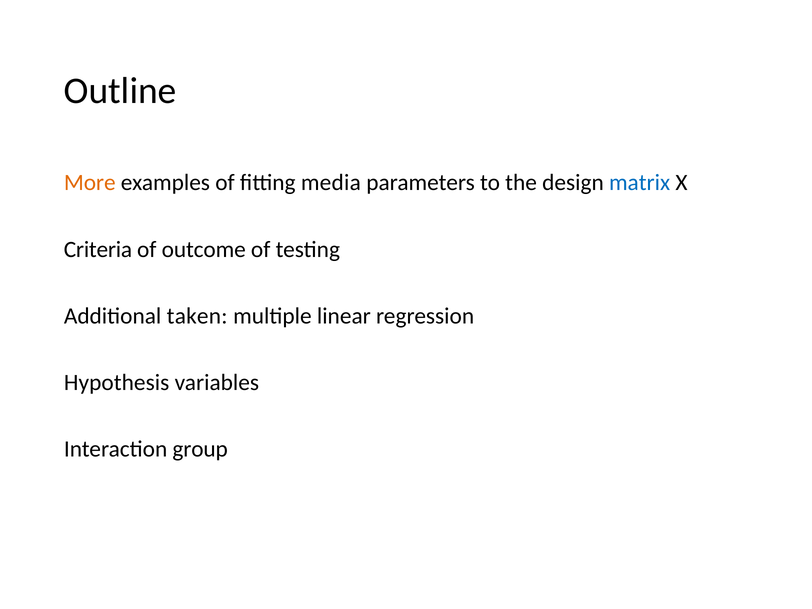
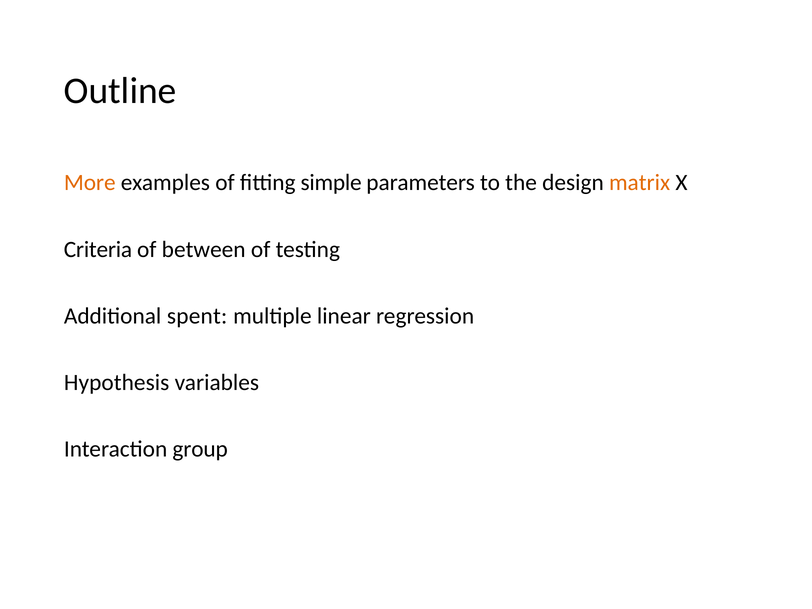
media: media -> simple (331, 183)
matrix colour: blue -> orange (640, 183)
outcome: outcome -> between (204, 249)
taken: taken -> spent (197, 316)
